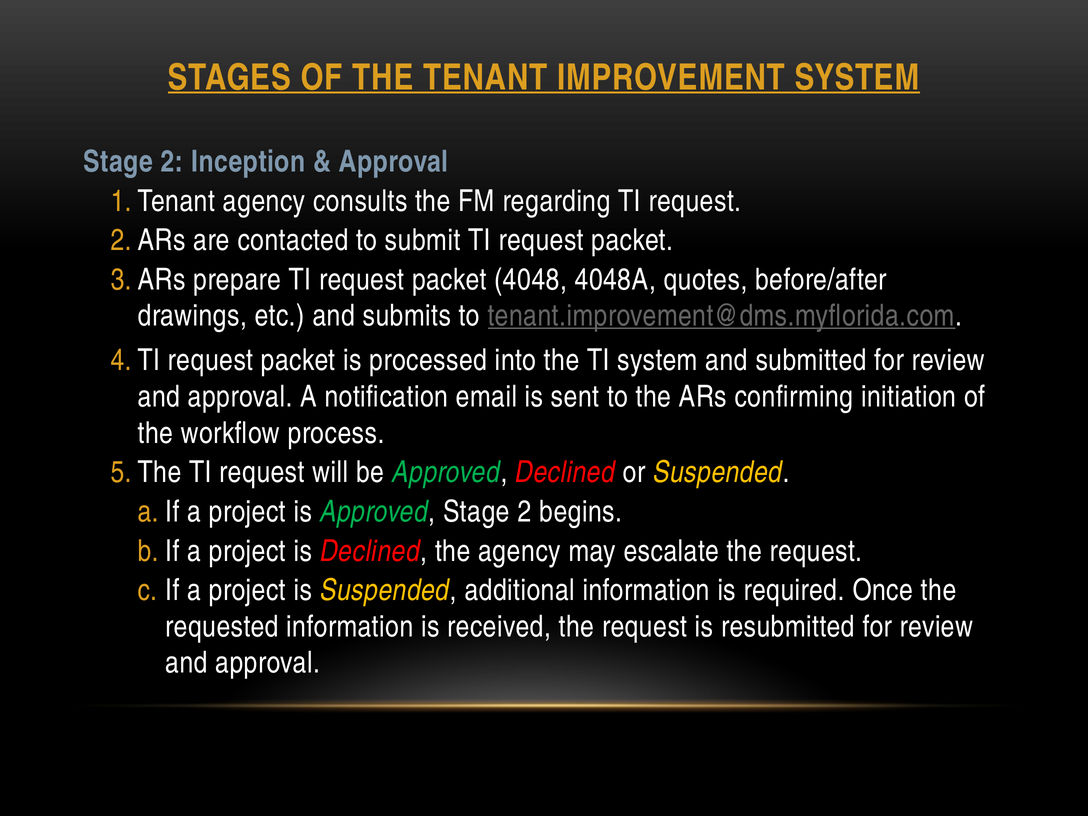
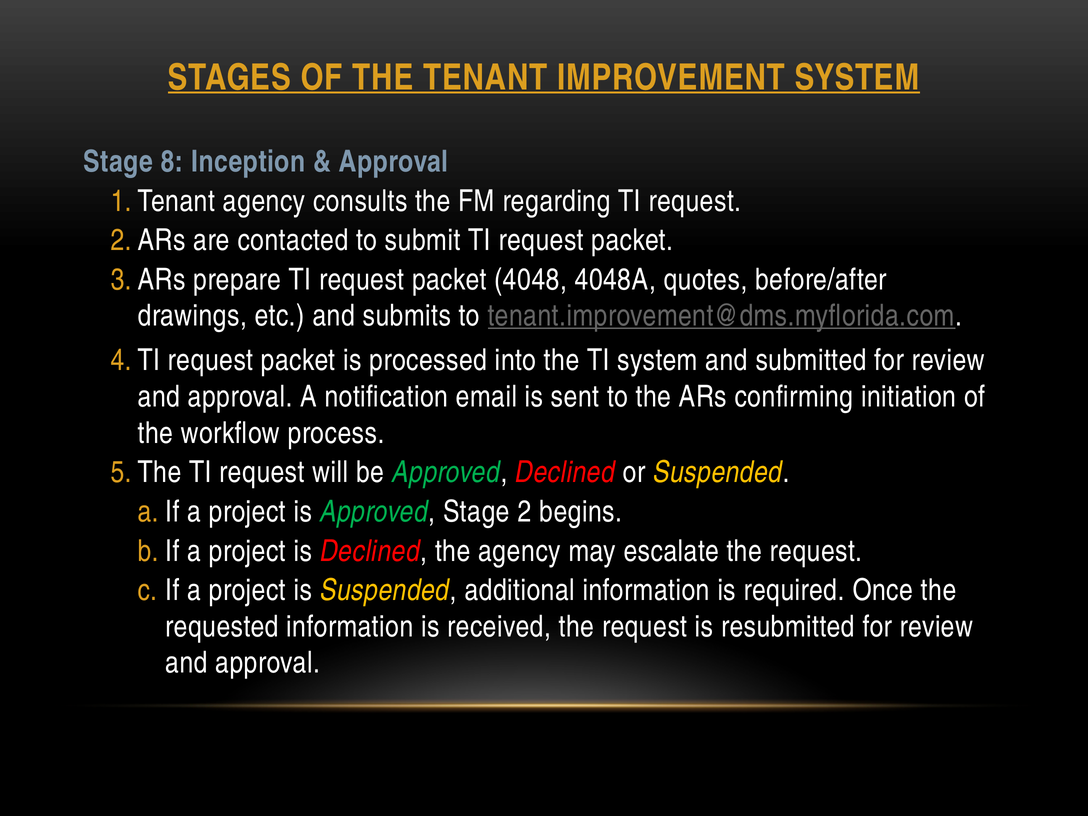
2: 2 -> 8 (172, 162)
